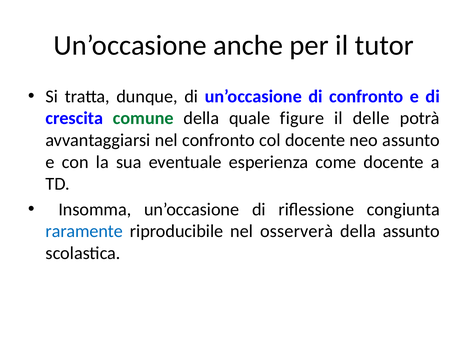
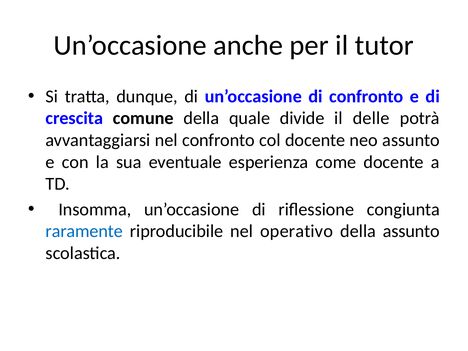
comune colour: green -> black (143, 118)
figure: figure -> divide (302, 118)
osserverà: osserverà -> operativo (297, 231)
